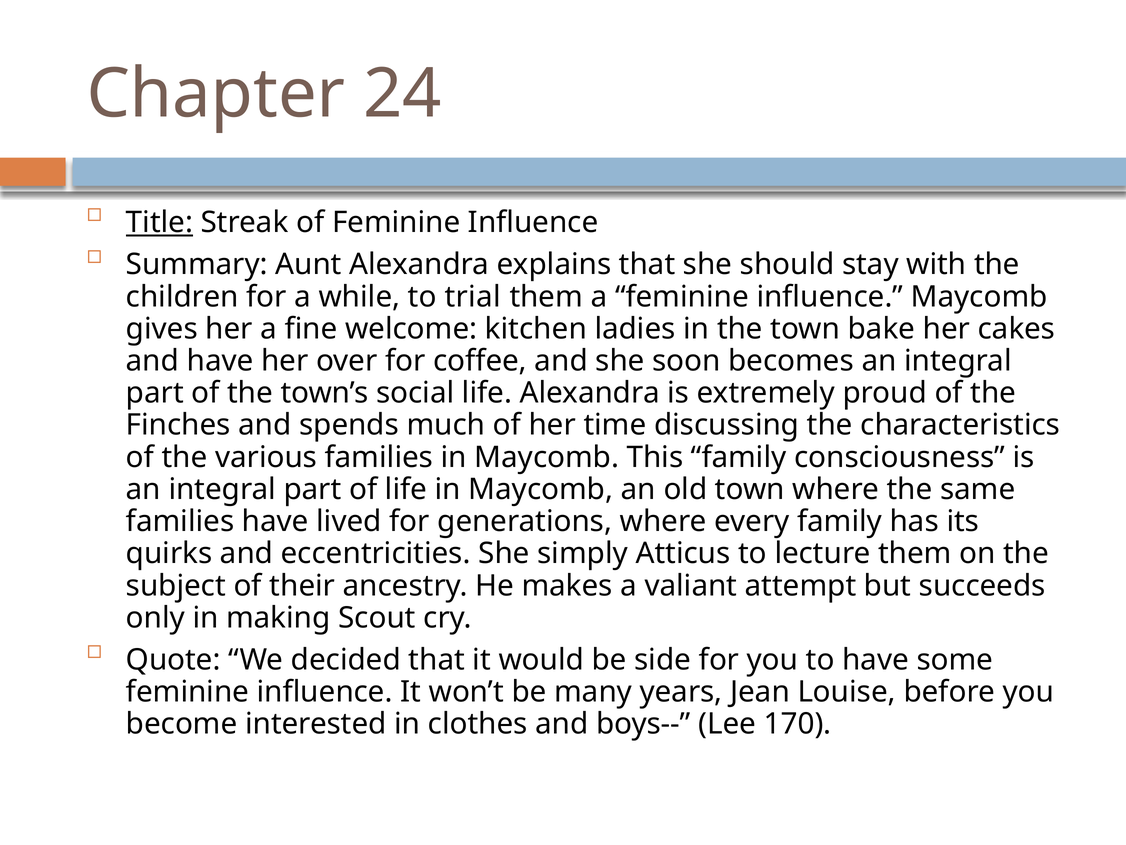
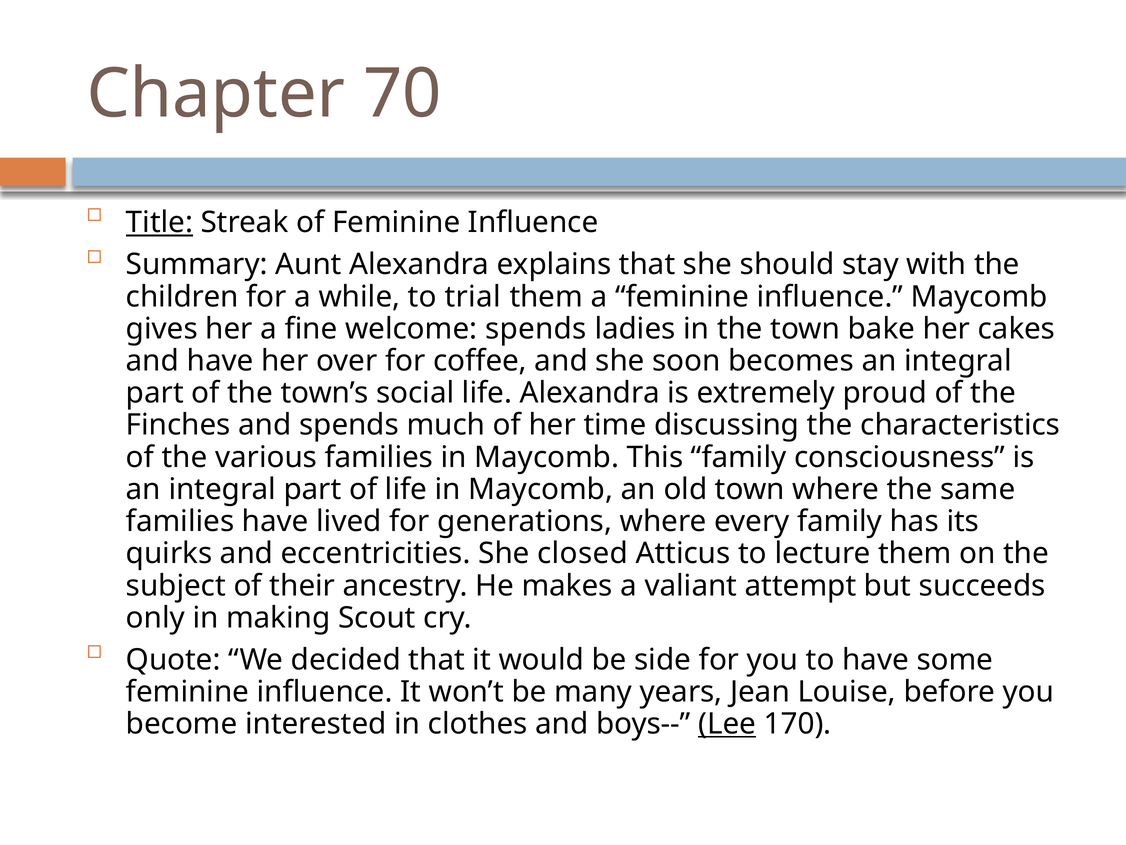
24: 24 -> 70 (402, 94)
welcome kitchen: kitchen -> spends (536, 329)
simply: simply -> closed (583, 553)
Lee underline: none -> present (727, 724)
